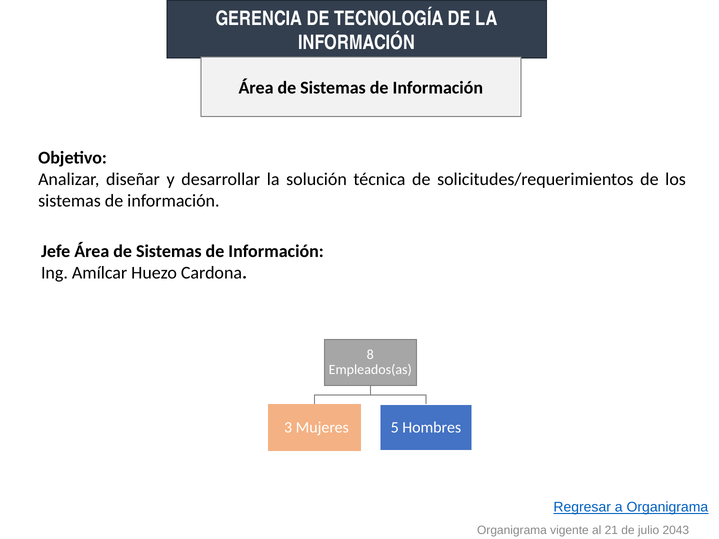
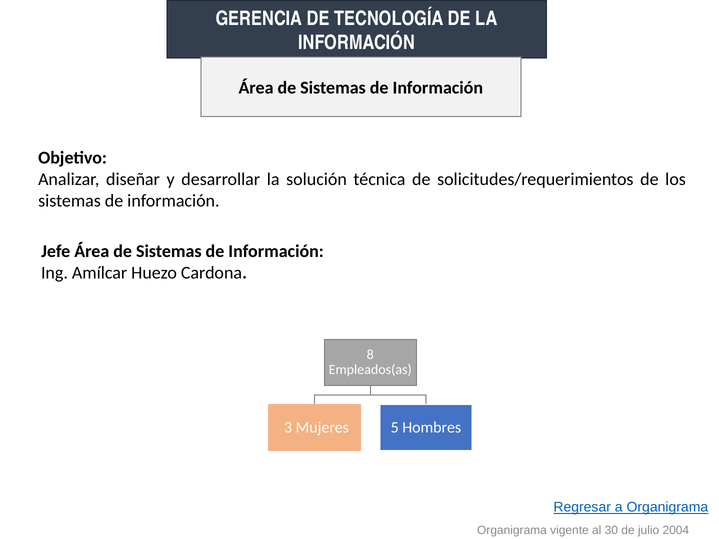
21: 21 -> 30 (611, 531)
2043: 2043 -> 2004 (676, 531)
